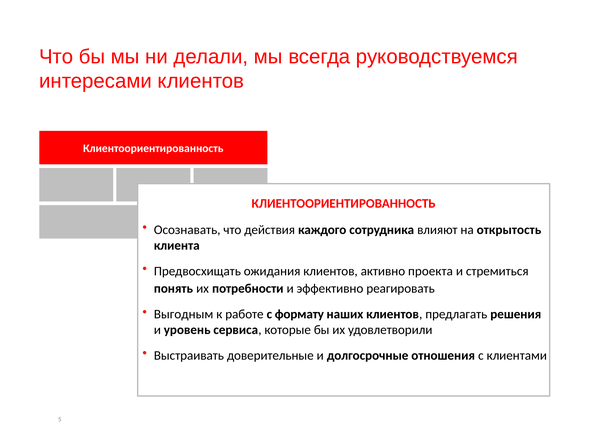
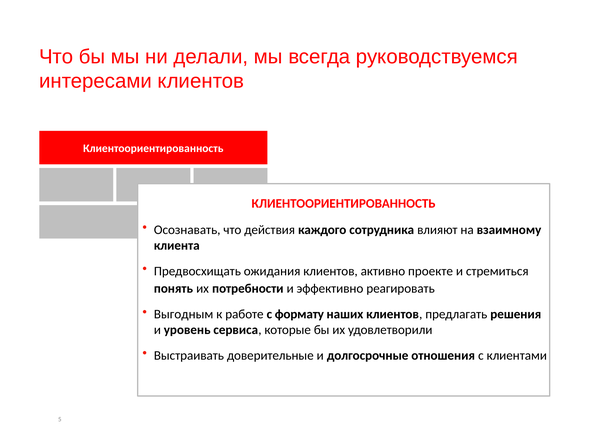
открытость: открытость -> взаимному (509, 230)
проекта: проекта -> проекте (431, 271)
